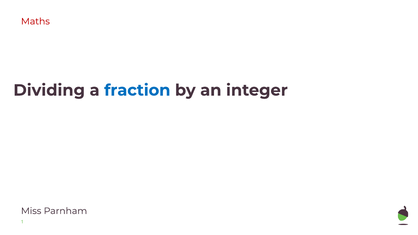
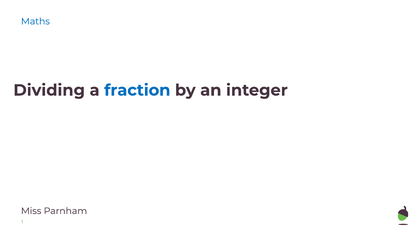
Maths colour: red -> blue (35, 21)
